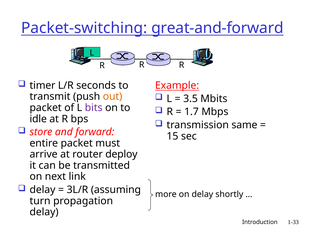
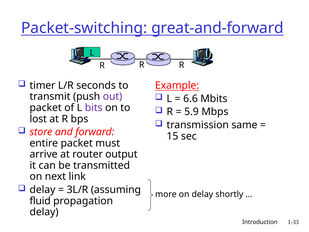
out colour: orange -> purple (113, 96)
3.5: 3.5 -> 6.6 (191, 99)
1.7: 1.7 -> 5.9 (191, 112)
idle: idle -> lost (38, 119)
deploy: deploy -> output (121, 154)
turn: turn -> fluid (40, 201)
